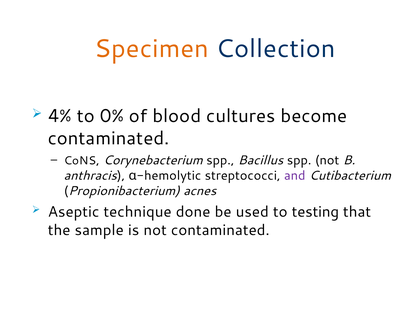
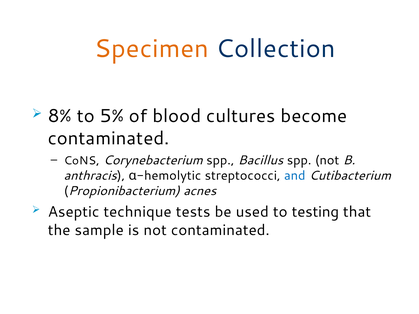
4%: 4% -> 8% (60, 116)
0%: 0% -> 5% (112, 116)
and colour: purple -> blue (295, 176)
done: done -> tests (193, 212)
